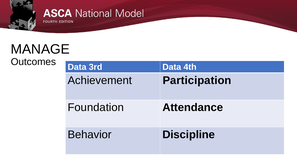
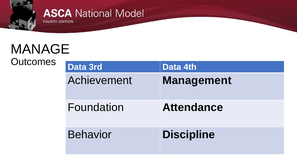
Participation: Participation -> Management (197, 80)
